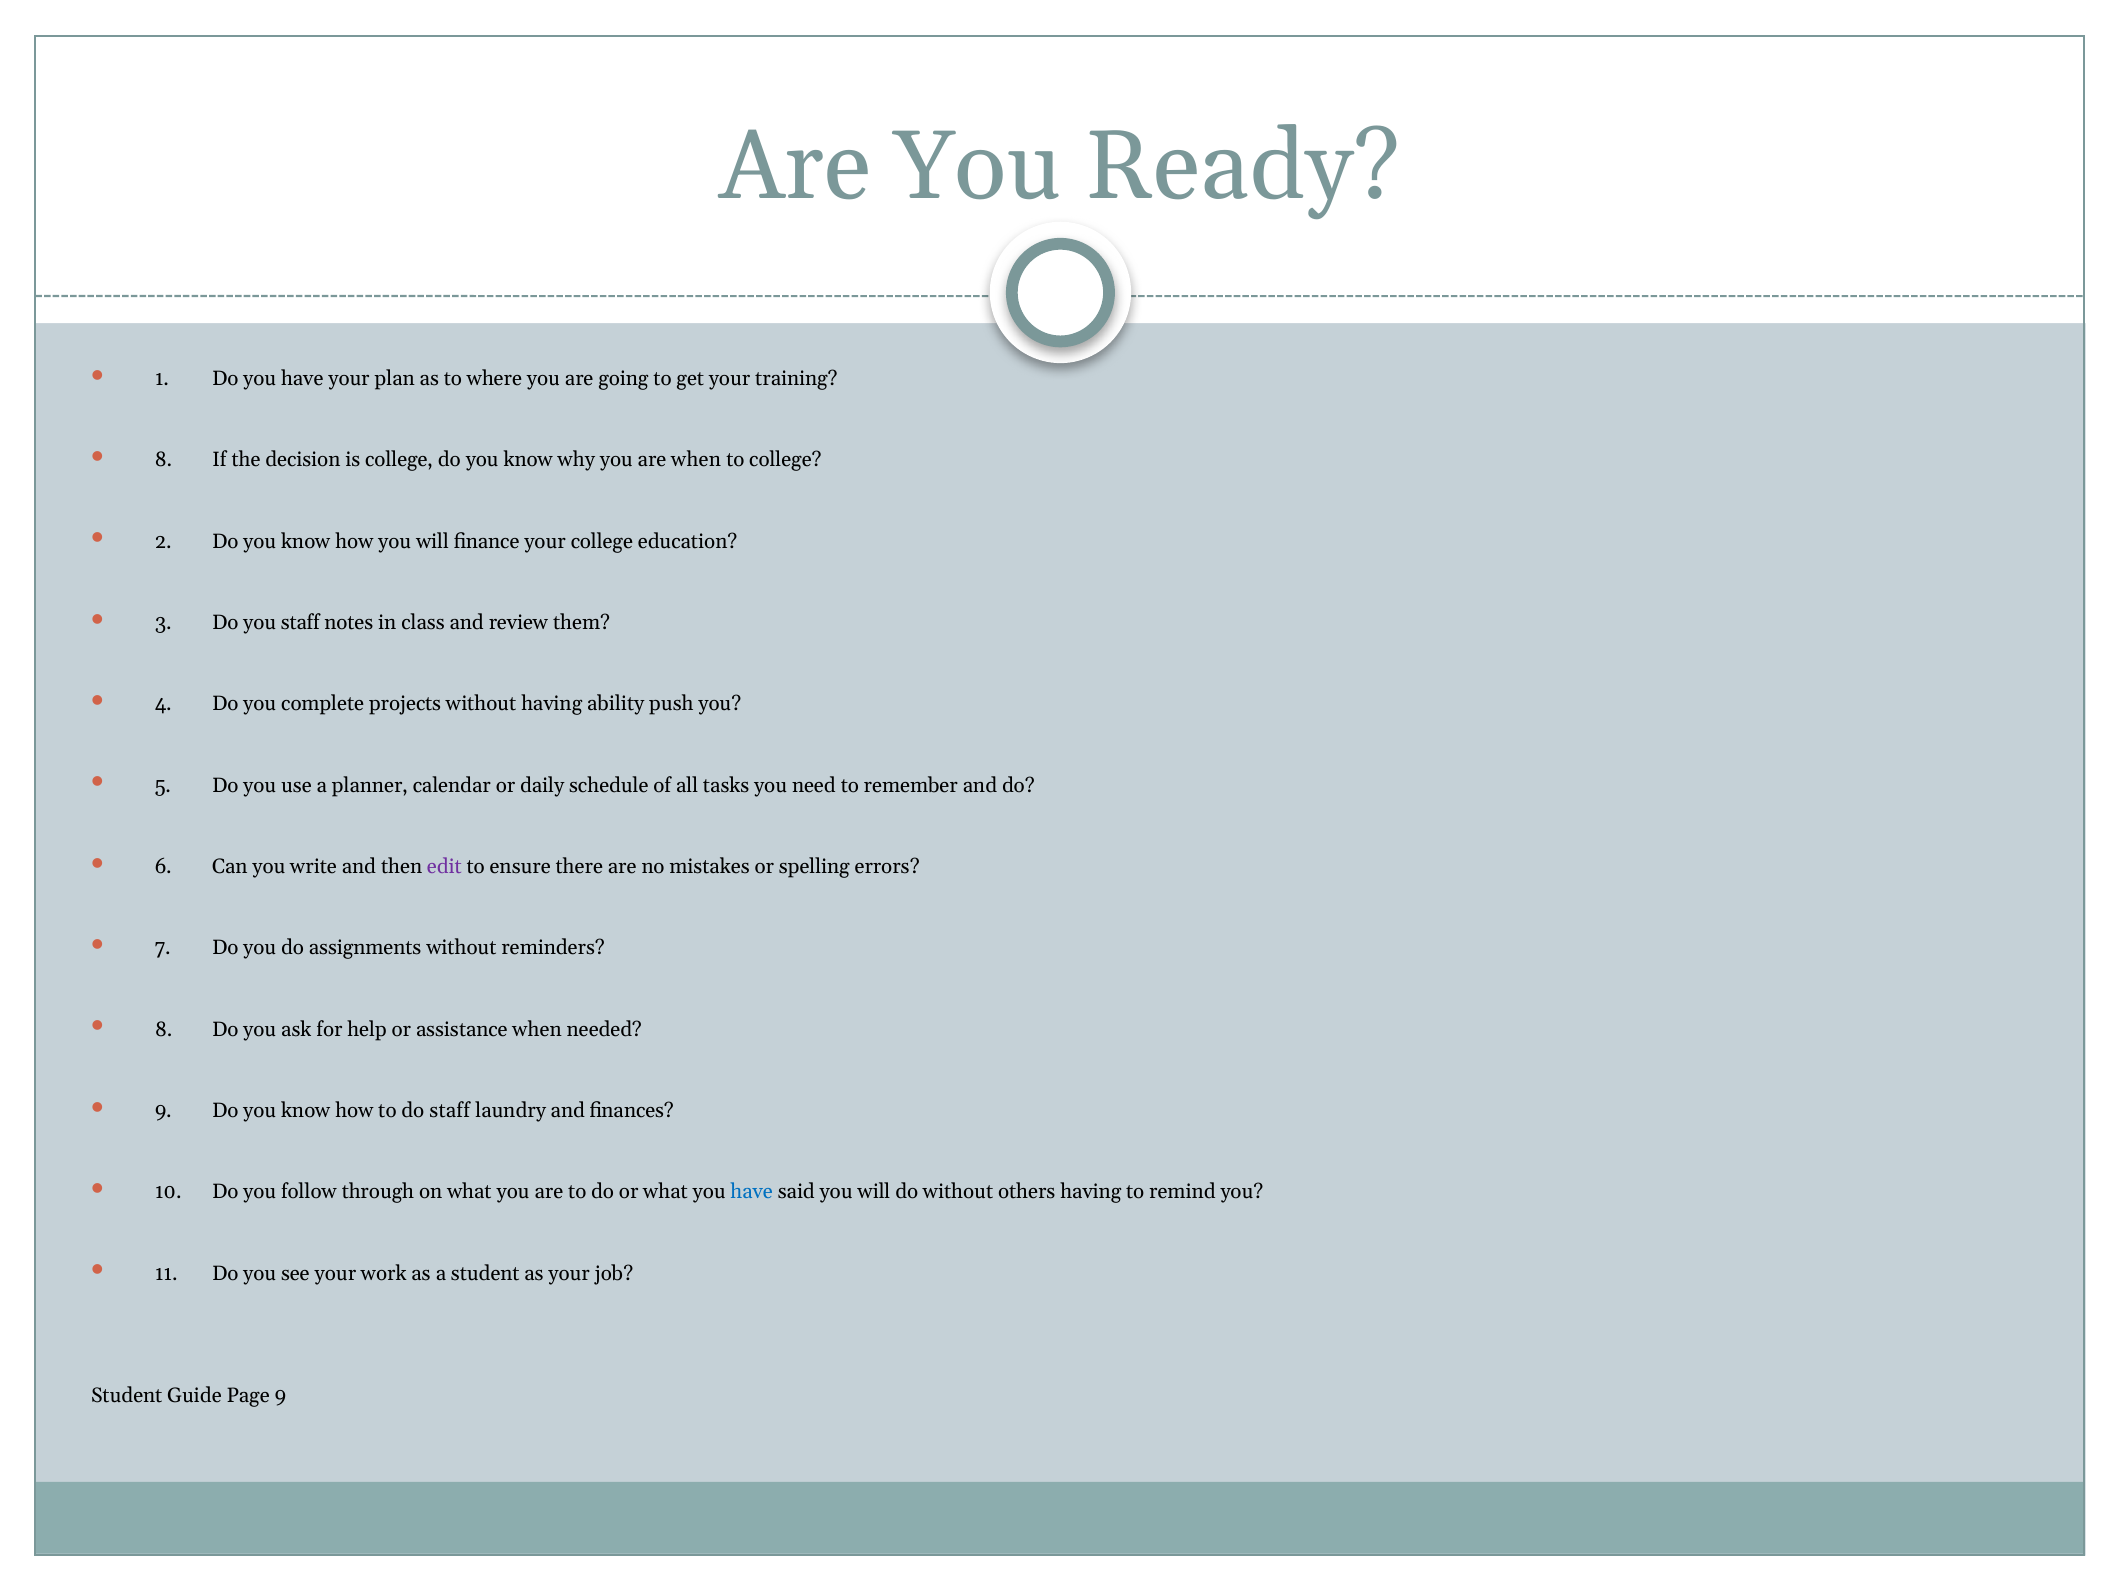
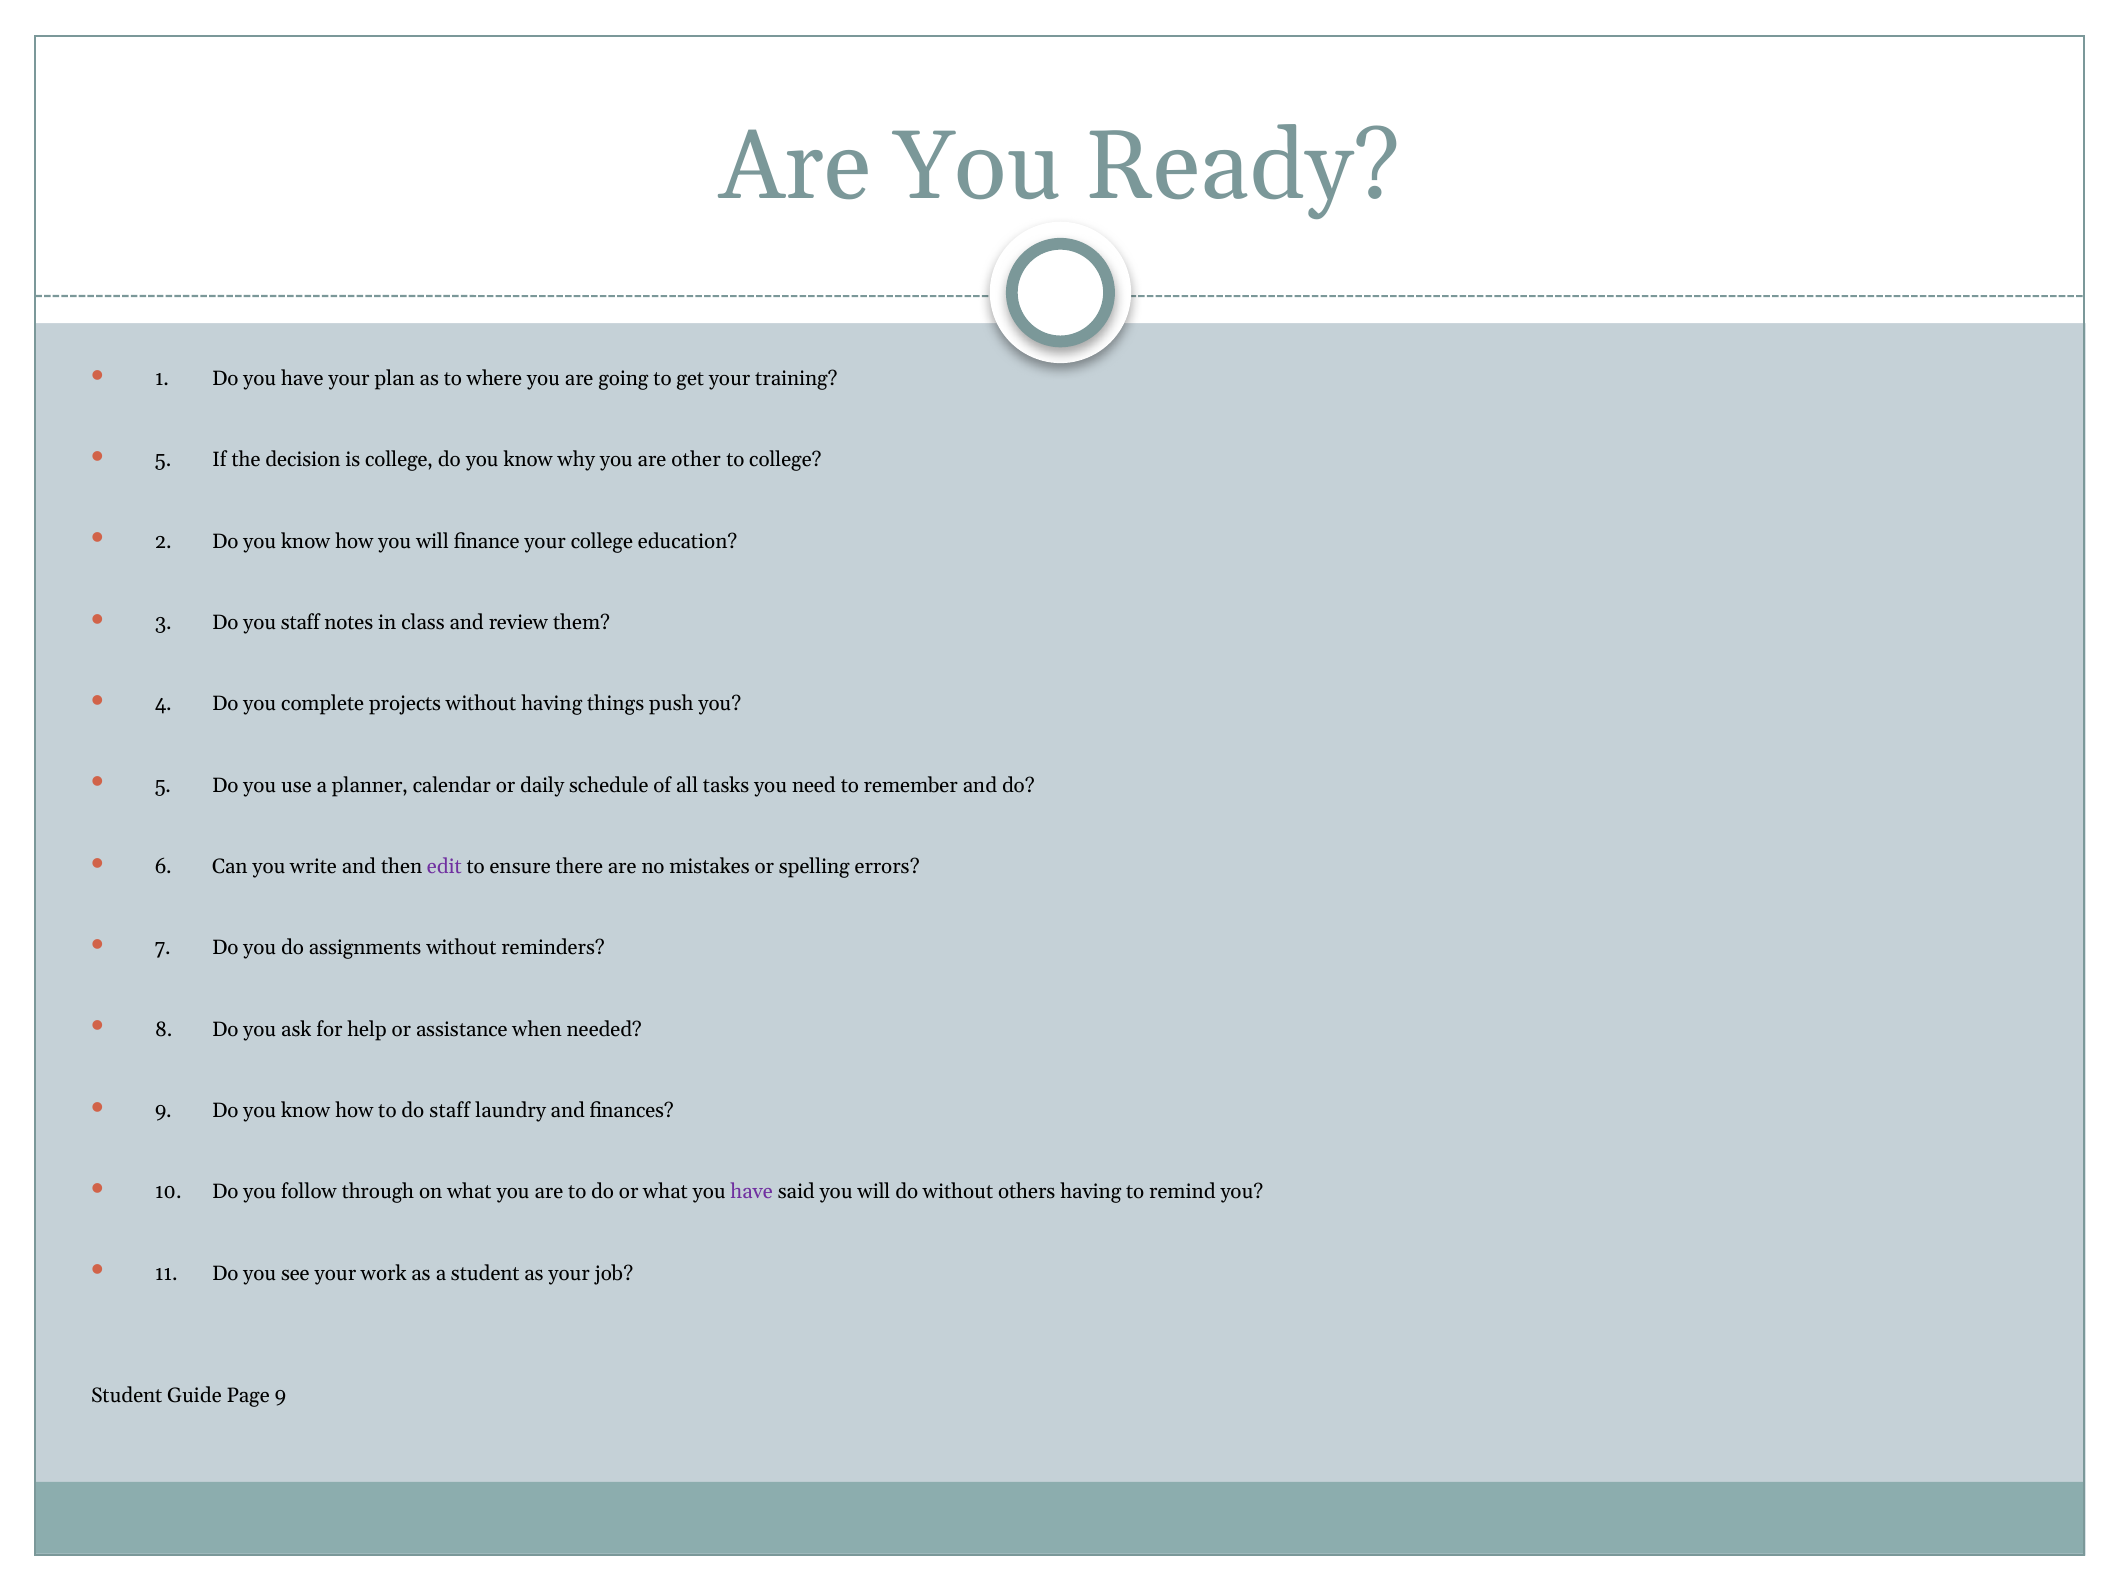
8: 8 -> 5 (163, 460)
are when: when -> other (696, 460)
ability: ability -> things (616, 704)
have colour: blue -> purple (752, 1192)
